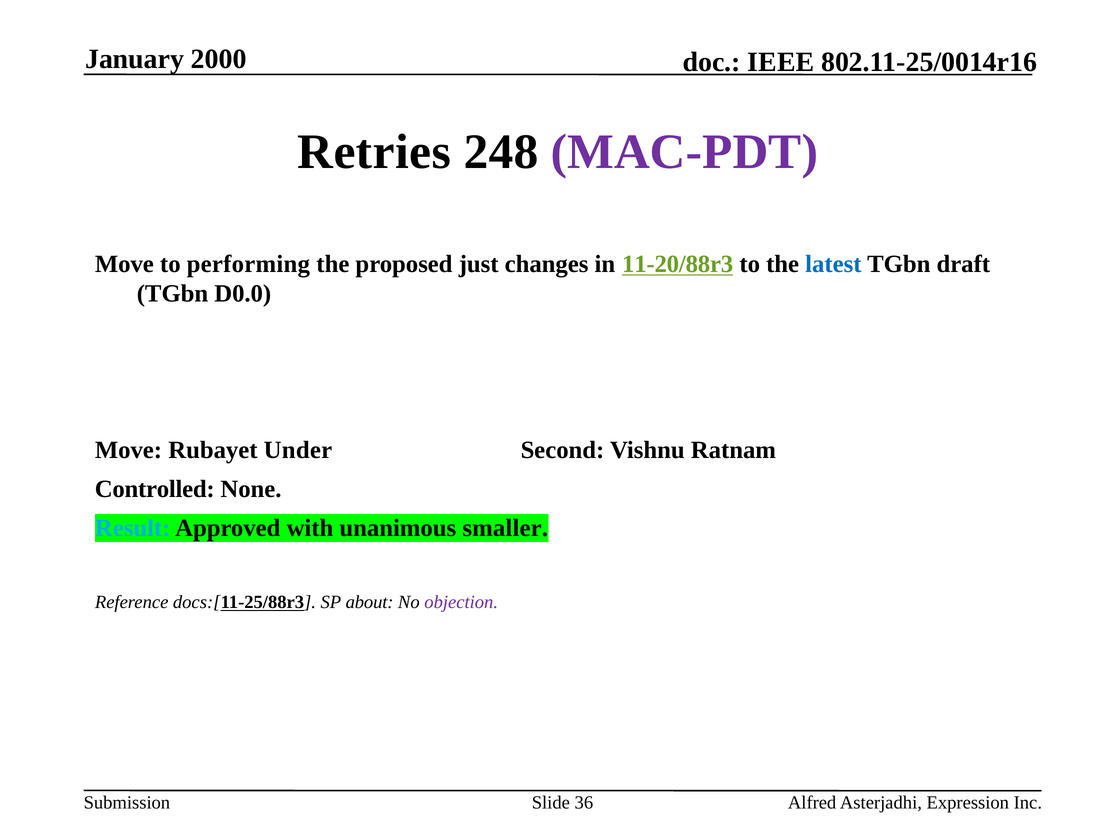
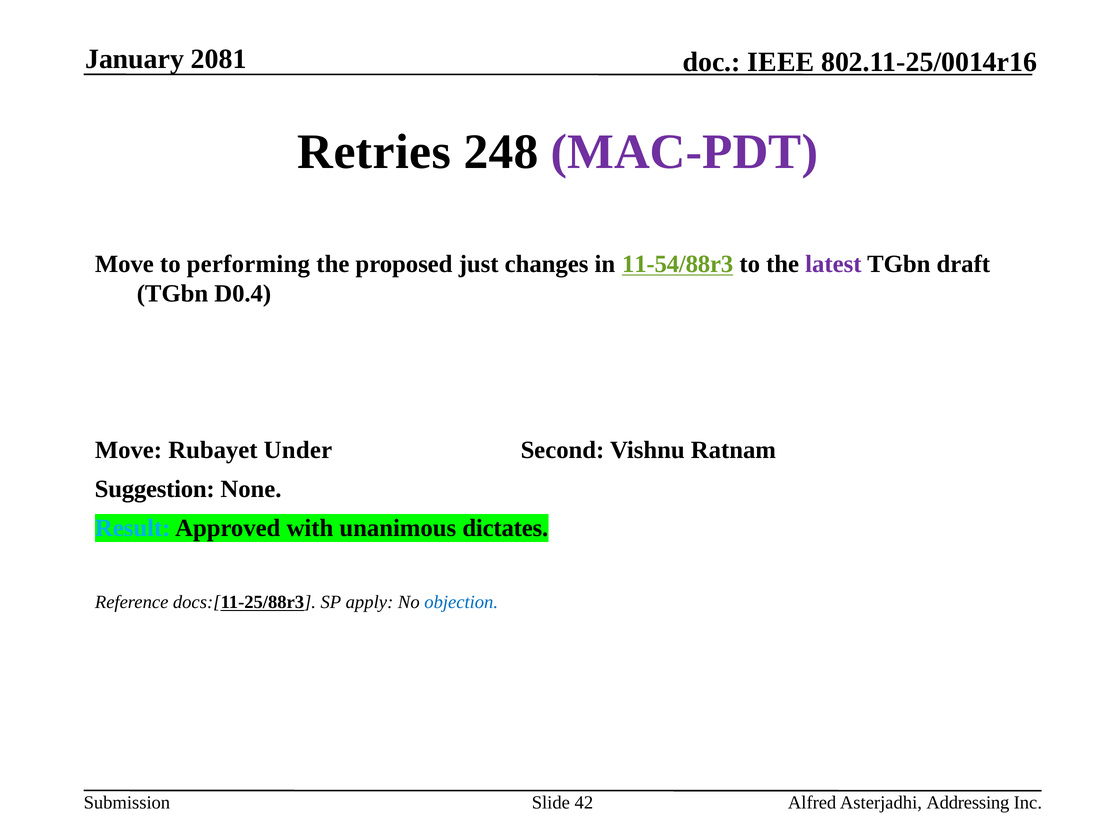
2000: 2000 -> 2081 (219, 59)
11-20/88r3: 11-20/88r3 -> 11-54/88r3 (678, 264)
latest colour: blue -> purple (833, 264)
D0.0: D0.0 -> D0.4 (243, 294)
Controlled: Controlled -> Suggestion (155, 489)
smaller: smaller -> dictates (505, 528)
about: about -> apply (369, 602)
objection colour: purple -> blue (461, 602)
36: 36 -> 42 (584, 803)
Expression: Expression -> Addressing (968, 803)
